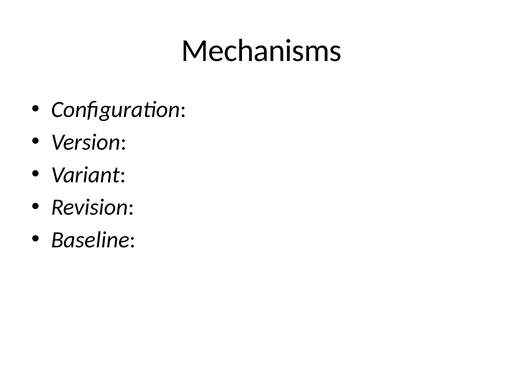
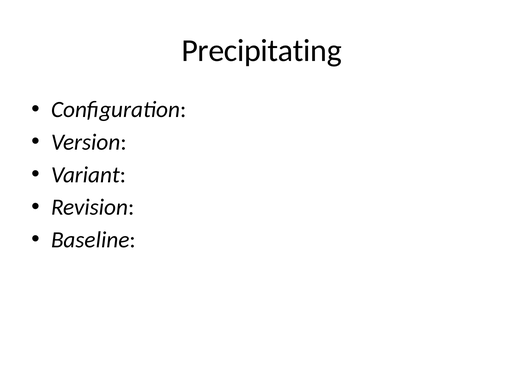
Mechanisms: Mechanisms -> Precipitating (262, 51)
